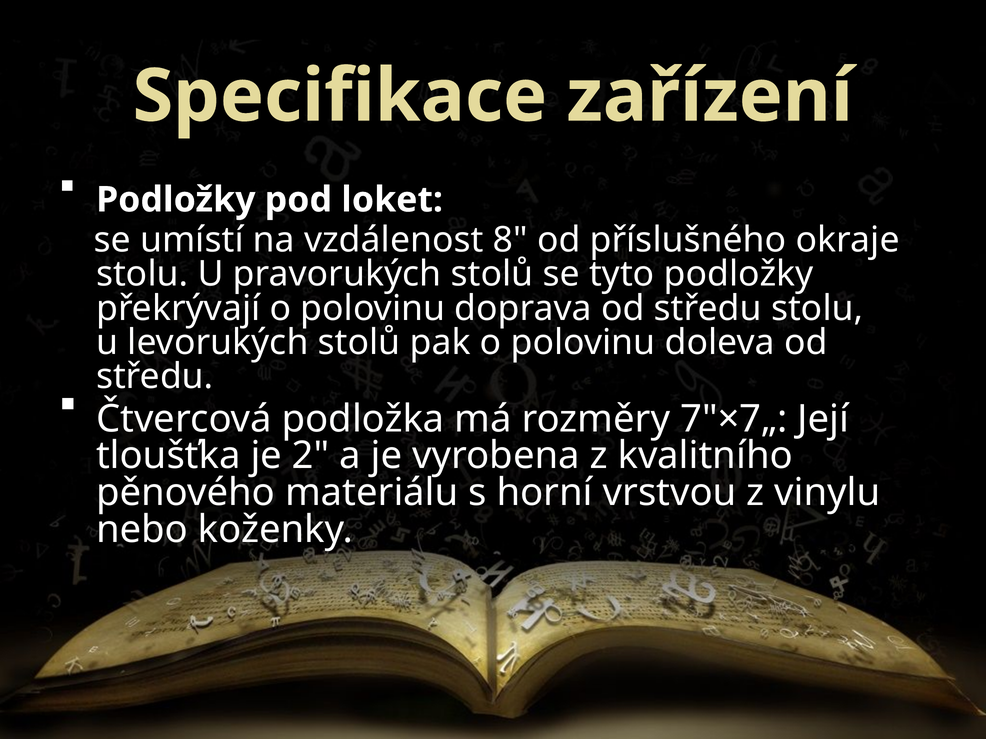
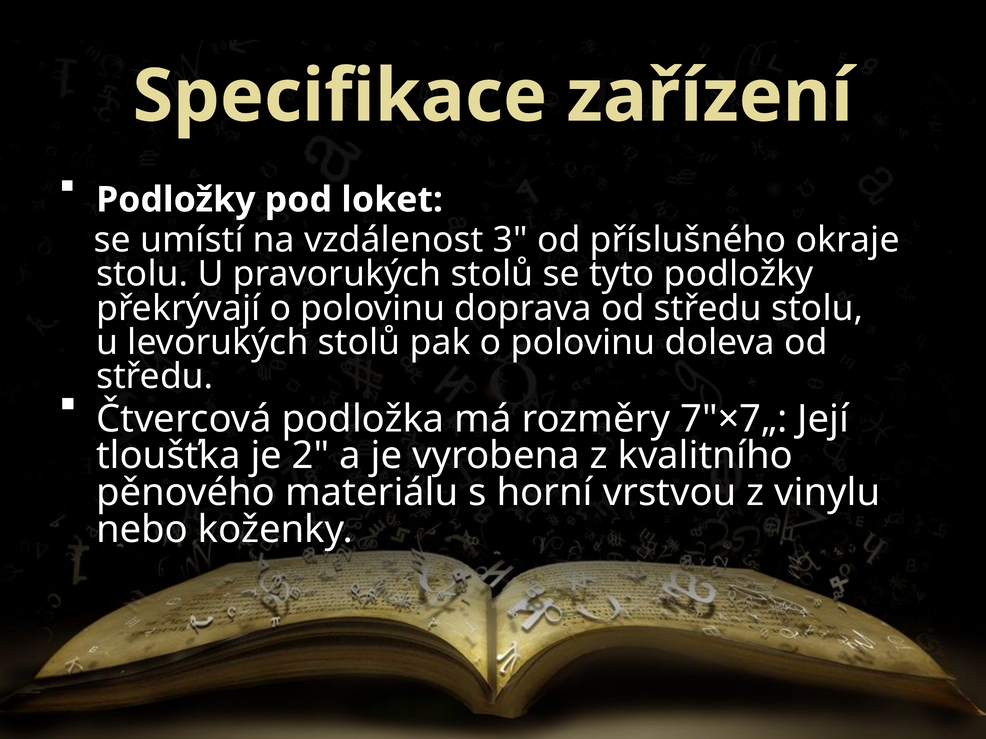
8: 8 -> 3 (510, 240)
